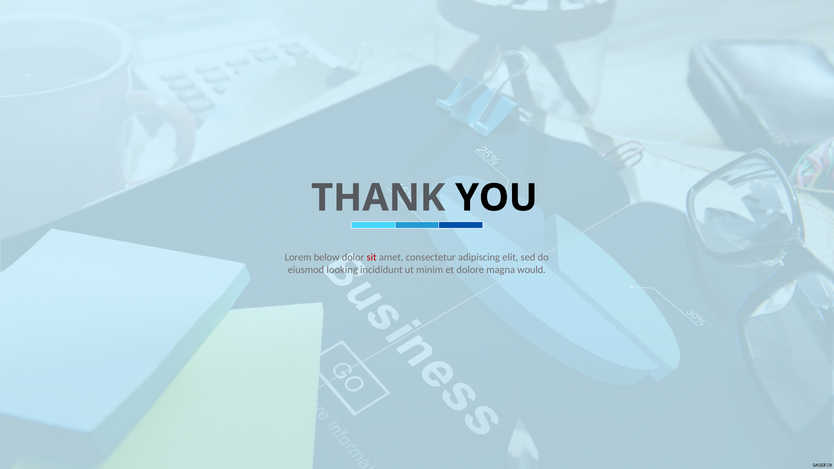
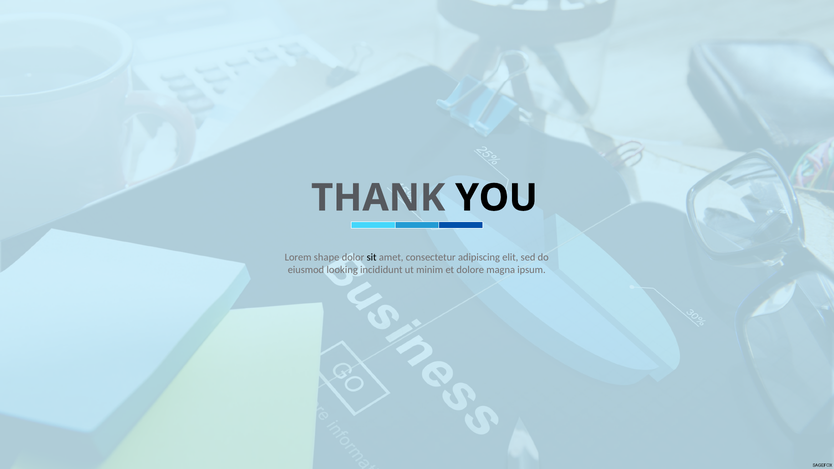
below: below -> shape (327, 257)
sit colour: red -> black (372, 257)
would: would -> ipsum (531, 270)
